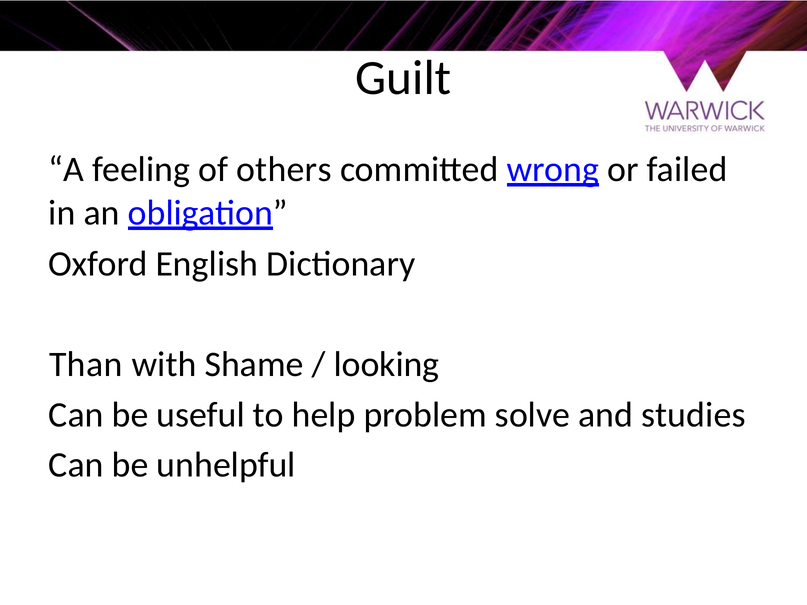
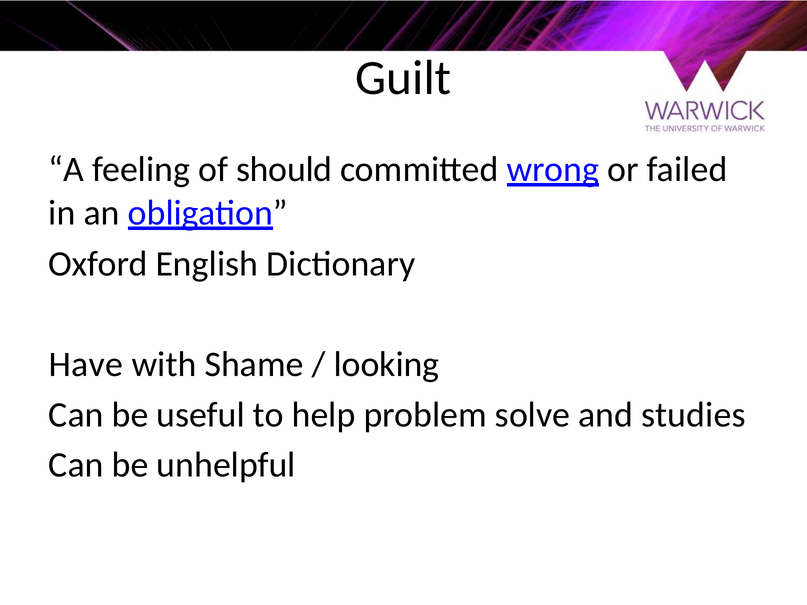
others: others -> should (284, 169)
Than: Than -> Have (86, 365)
